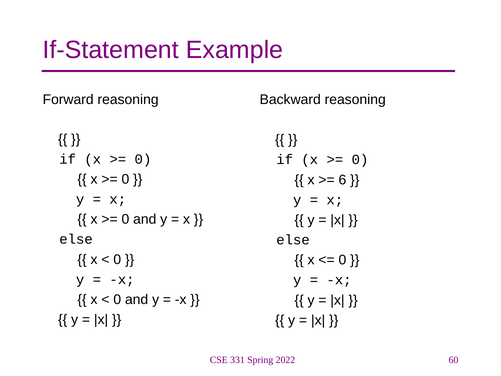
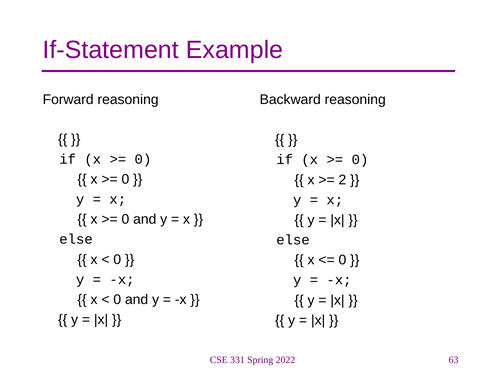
6: 6 -> 2 (342, 180)
60: 60 -> 63 (454, 360)
